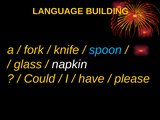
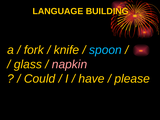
napkin colour: white -> pink (70, 64)
